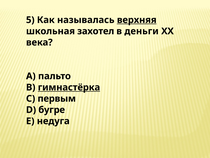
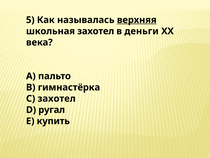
гимнастёрка underline: present -> none (69, 87)
C первым: первым -> захотел (57, 98)
бугре: бугре -> ругал (52, 110)
недуга: недуга -> купить (53, 121)
